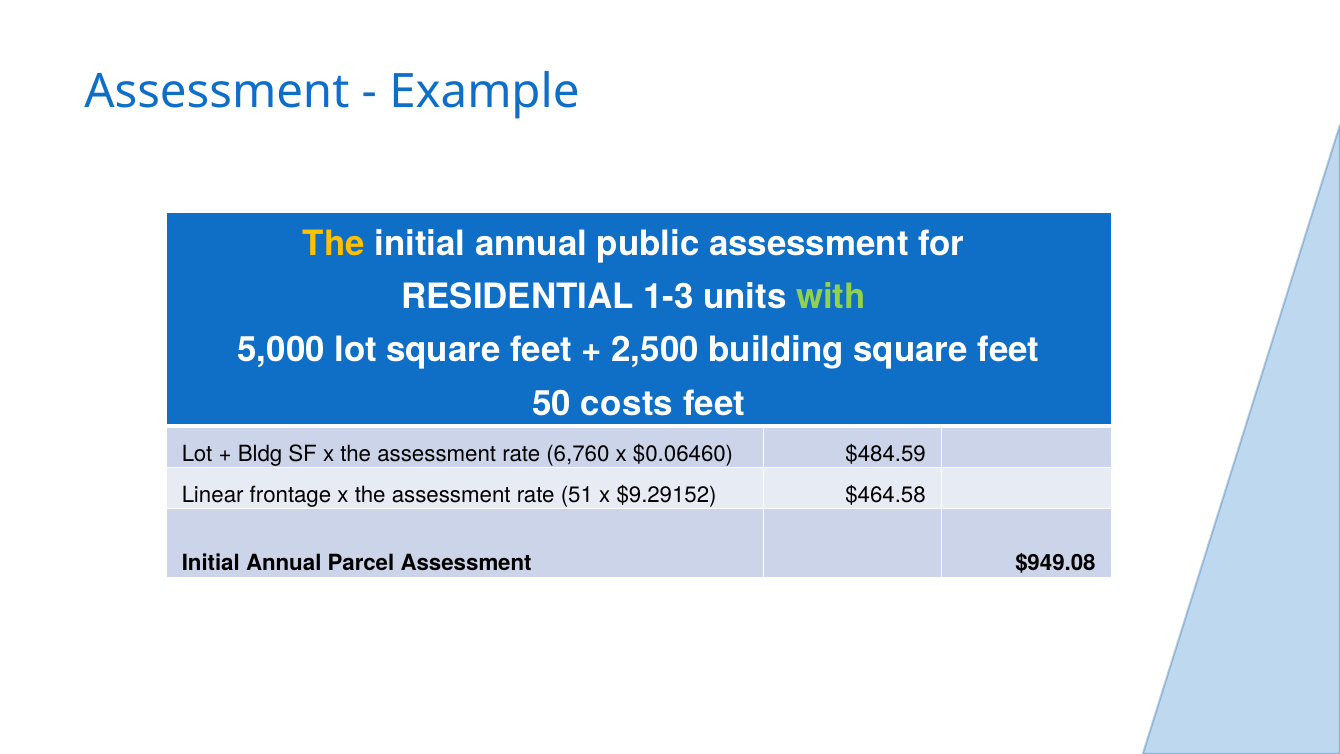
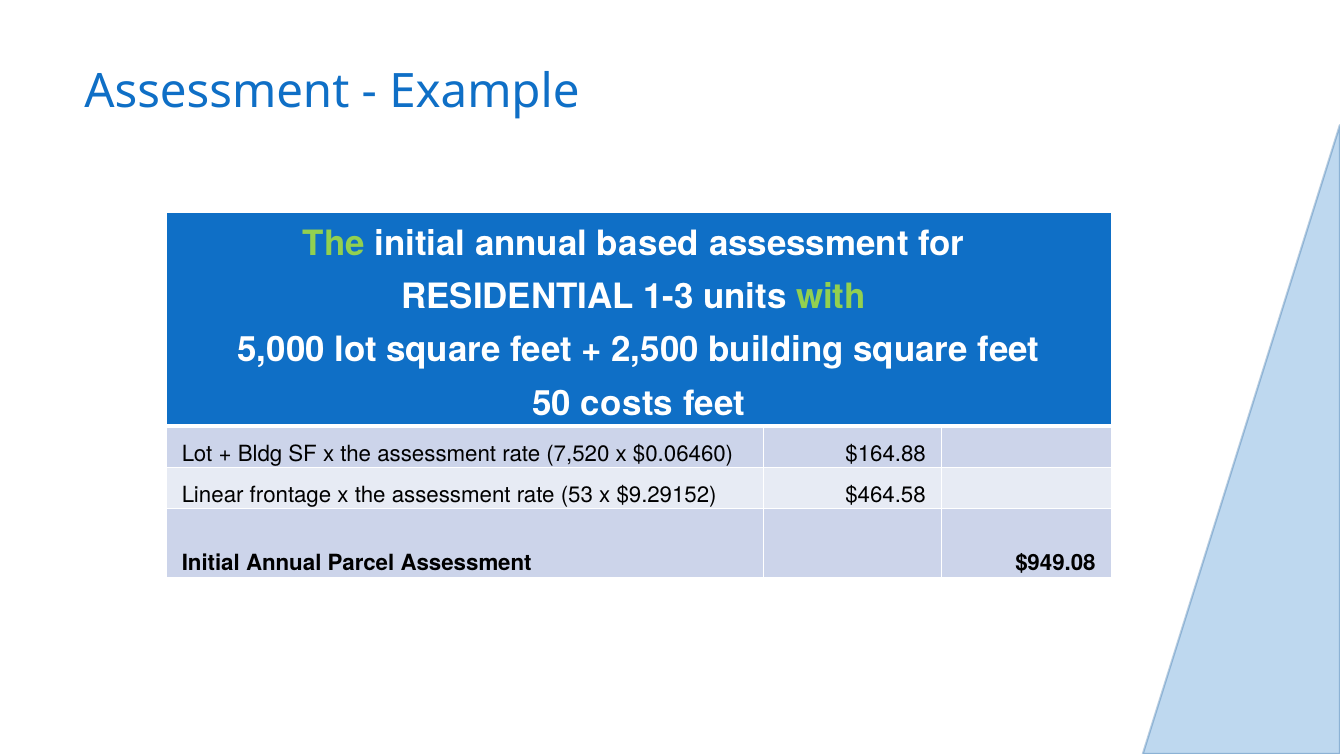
The colour: yellow -> light green (334, 243)
public: public -> based (648, 243)
6,760: 6,760 -> 7,520 (578, 454)
$484.59: $484.59 -> $164.88 (886, 454)
51: 51 -> 53 (577, 495)
